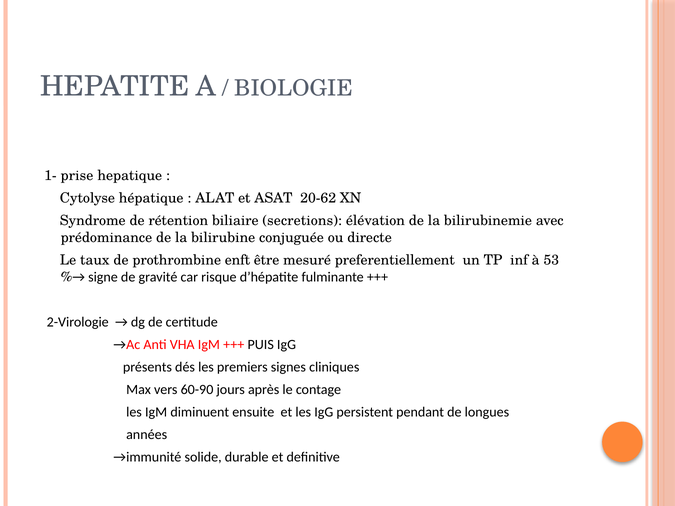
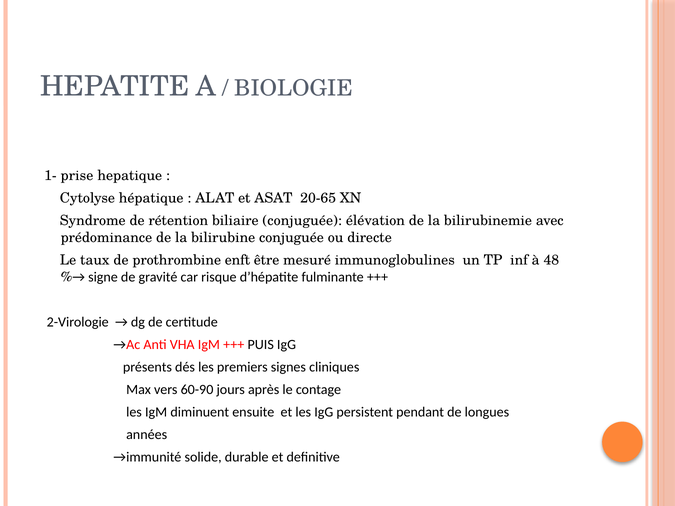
20-62: 20-62 -> 20-65 (318, 198)
biliaire secretions: secretions -> conjuguée (302, 221)
preferentiellement: preferentiellement -> immunoglobulines (395, 260)
53: 53 -> 48 (551, 260)
